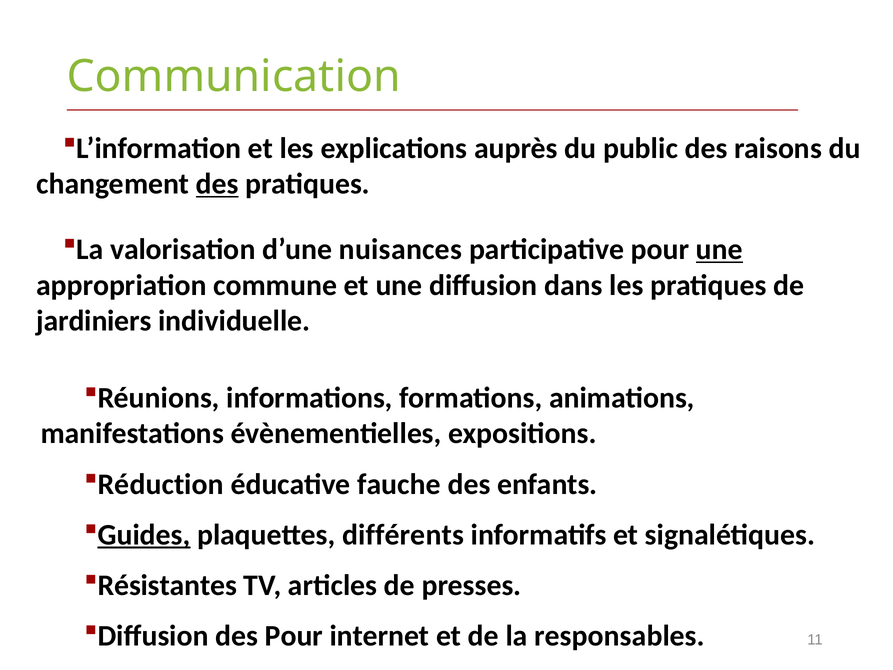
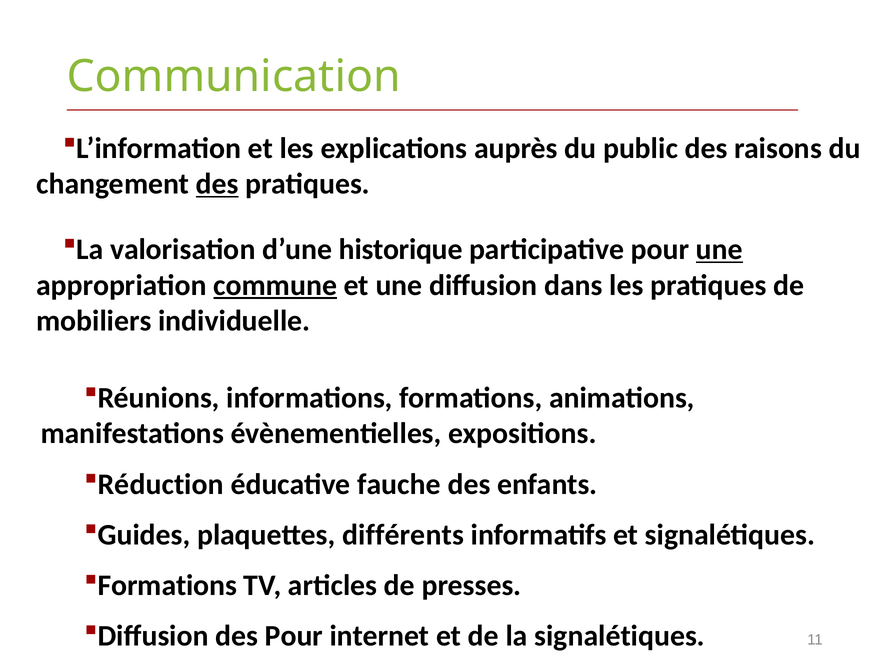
nuisances: nuisances -> historique (401, 249)
commune underline: none -> present (275, 285)
jardiniers: jardiniers -> mobiliers (94, 321)
Guides underline: present -> none (144, 535)
Résistantes: Résistantes -> Formations (167, 585)
la responsables: responsables -> signalétiques (620, 636)
